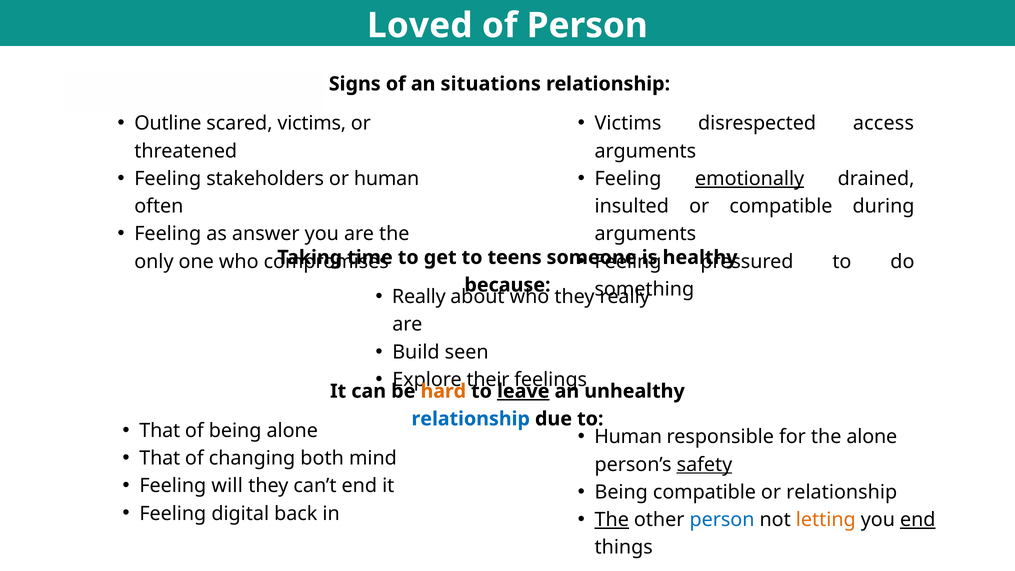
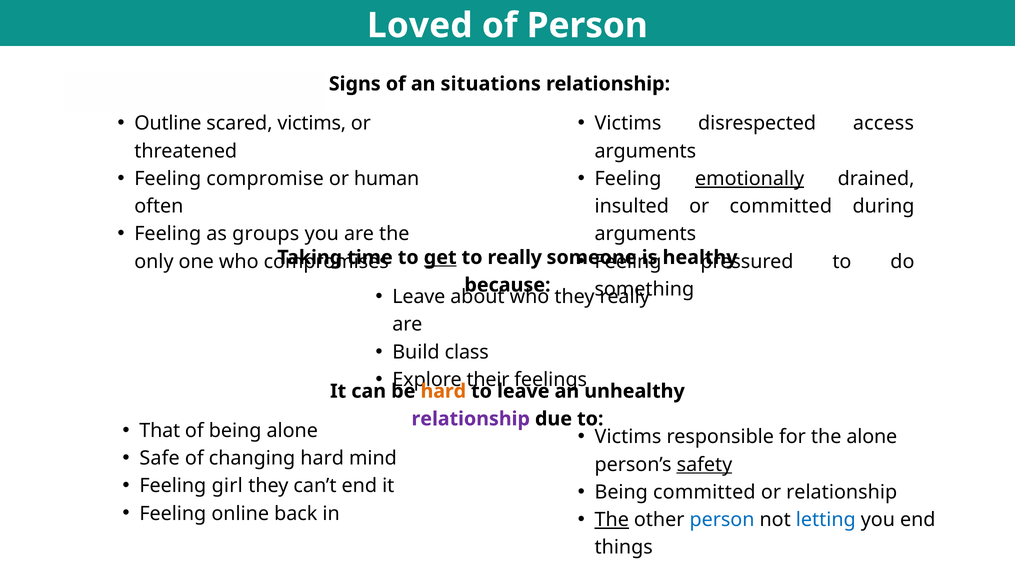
stakeholders: stakeholders -> compromise (265, 179)
or compatible: compatible -> committed (781, 206)
answer: answer -> groups (266, 234)
get underline: none -> present (440, 257)
to teens: teens -> really (515, 257)
Really: Really -> Leave (419, 297)
seen: seen -> class (467, 352)
leave underline: present -> none (523, 391)
relationship colour: blue -> purple (471, 419)
Human: Human -> Victims (628, 437)
That: That -> Safe (160, 458)
changing both: both -> hard (322, 458)
will: will -> girl (227, 486)
Being compatible: compatible -> committed (704, 492)
digital: digital -> online (240, 513)
letting colour: orange -> blue (826, 520)
end underline: present -> none (918, 520)
